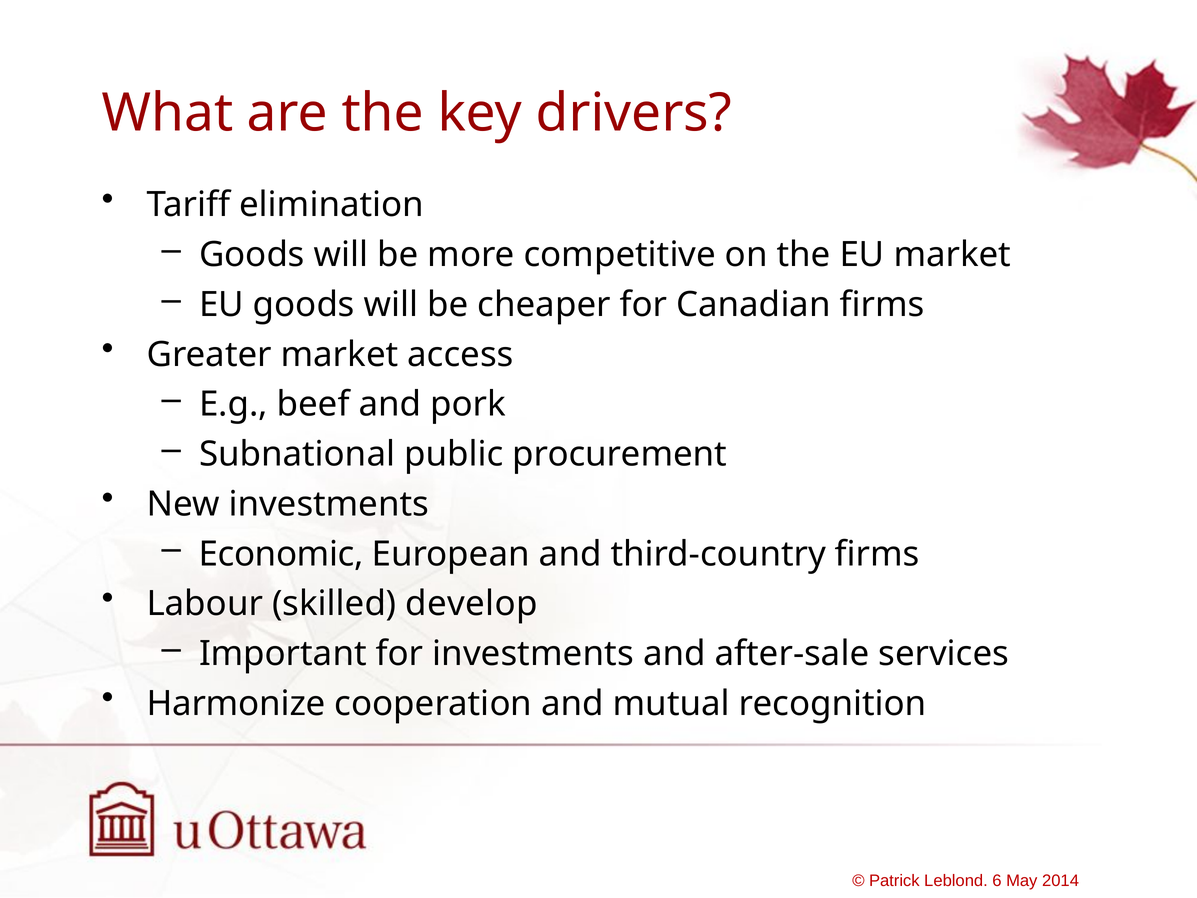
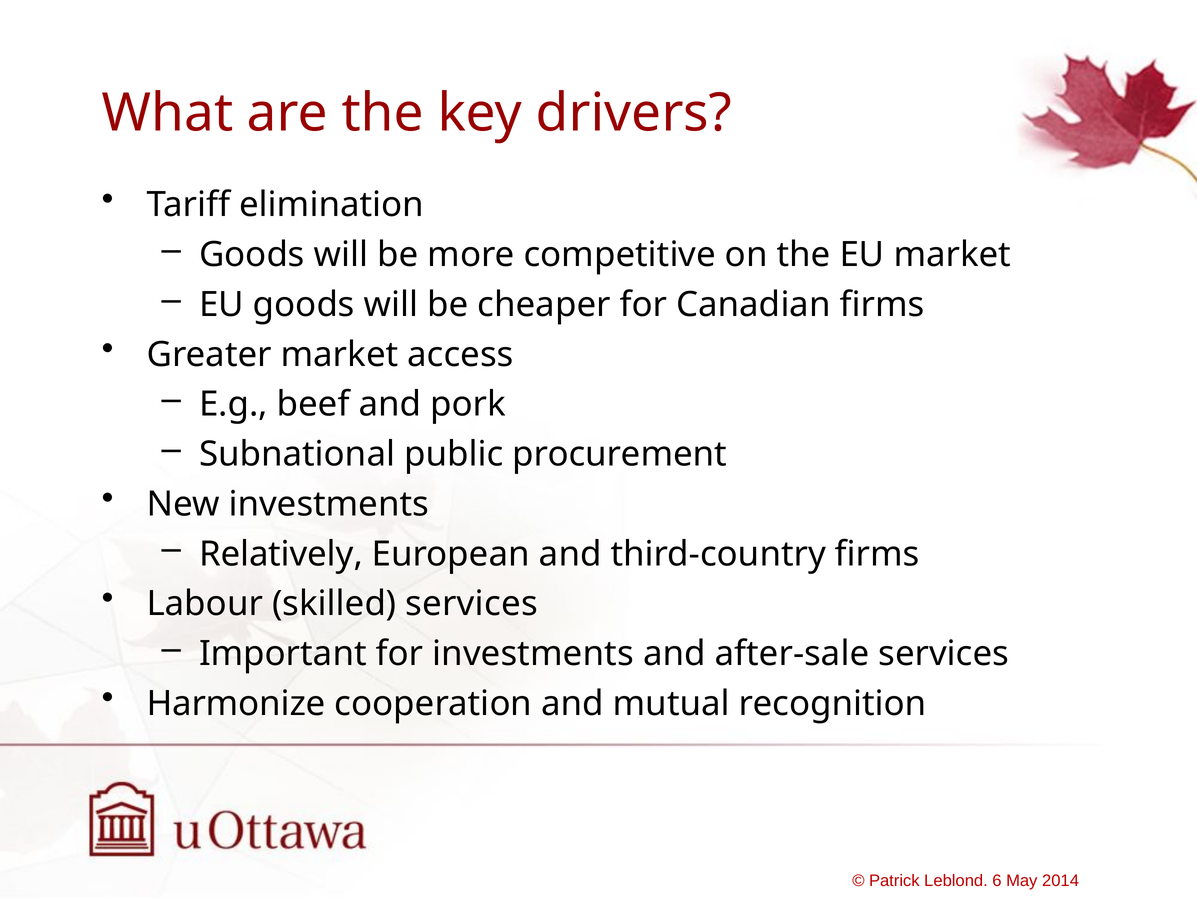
Economic: Economic -> Relatively (281, 554)
skilled develop: develop -> services (472, 604)
